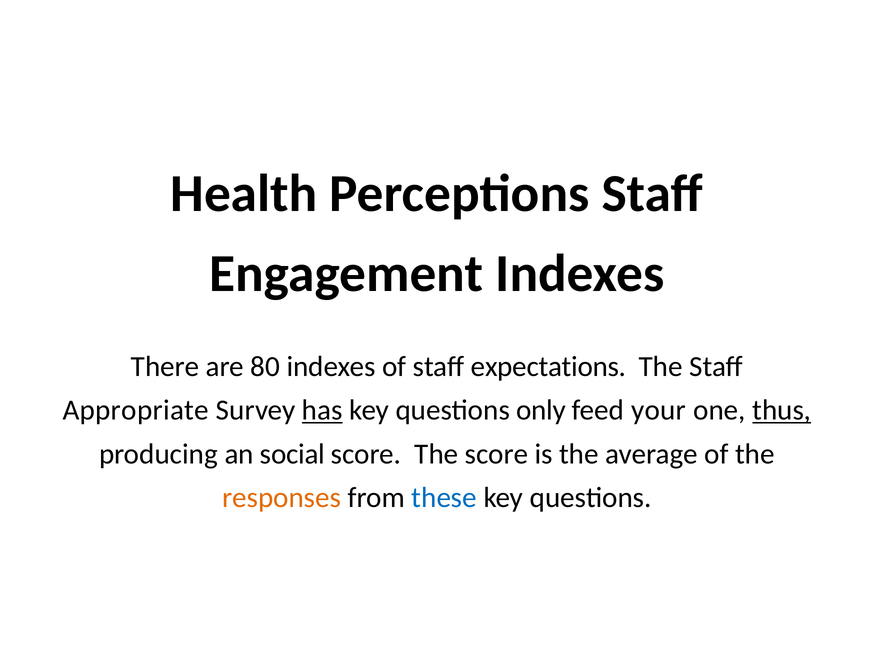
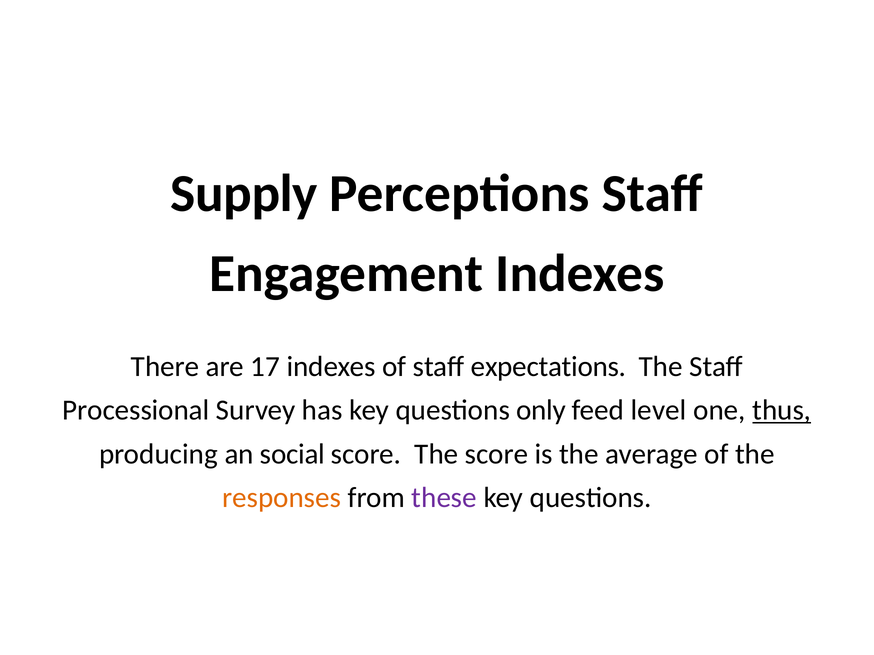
Health: Health -> Supply (244, 194)
80: 80 -> 17 (265, 367)
Appropriate: Appropriate -> Processional (136, 411)
has underline: present -> none (322, 411)
your: your -> level (659, 411)
these colour: blue -> purple (444, 498)
